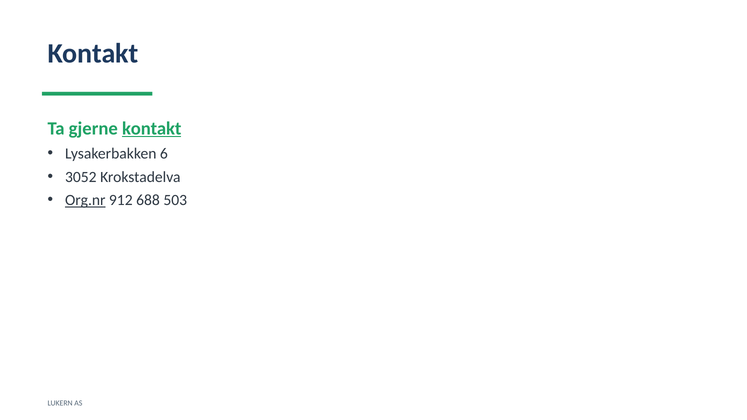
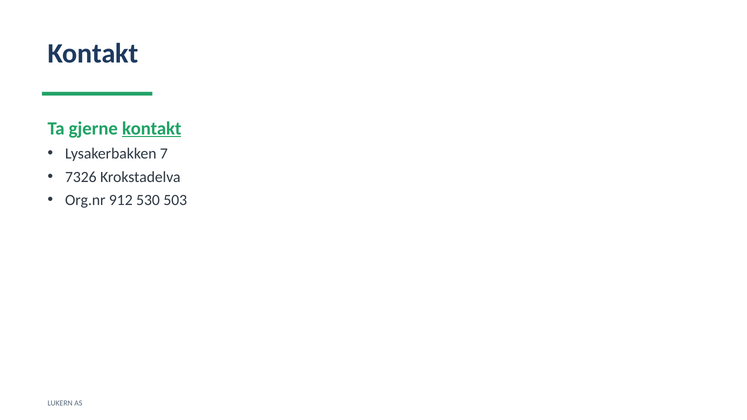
6: 6 -> 7 (164, 154)
3052: 3052 -> 7326 (81, 177)
Org.nr underline: present -> none (85, 200)
688: 688 -> 530 (148, 200)
